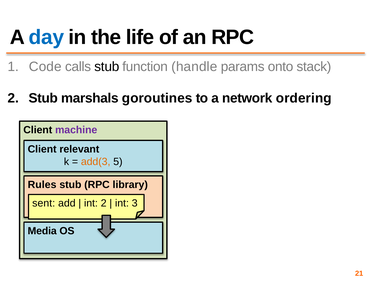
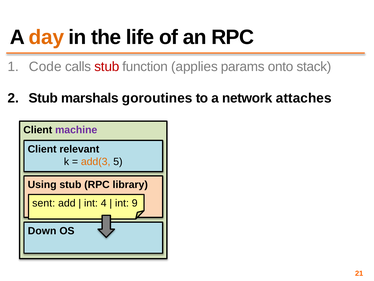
day colour: blue -> orange (46, 37)
stub colour: black -> red (107, 67)
handle: handle -> applies (194, 67)
ordering: ordering -> attaches (304, 98)
Rules: Rules -> Using (42, 184)
int 2: 2 -> 4 (104, 203)
3: 3 -> 9 (135, 203)
Media: Media -> Down (42, 231)
